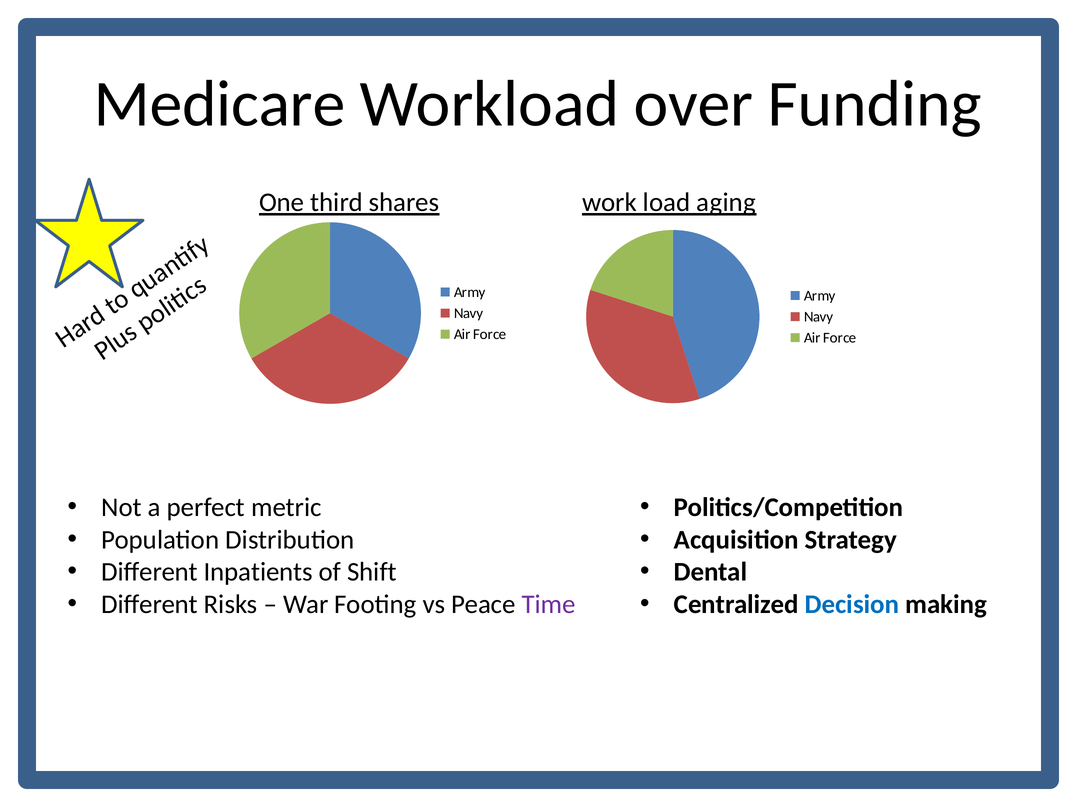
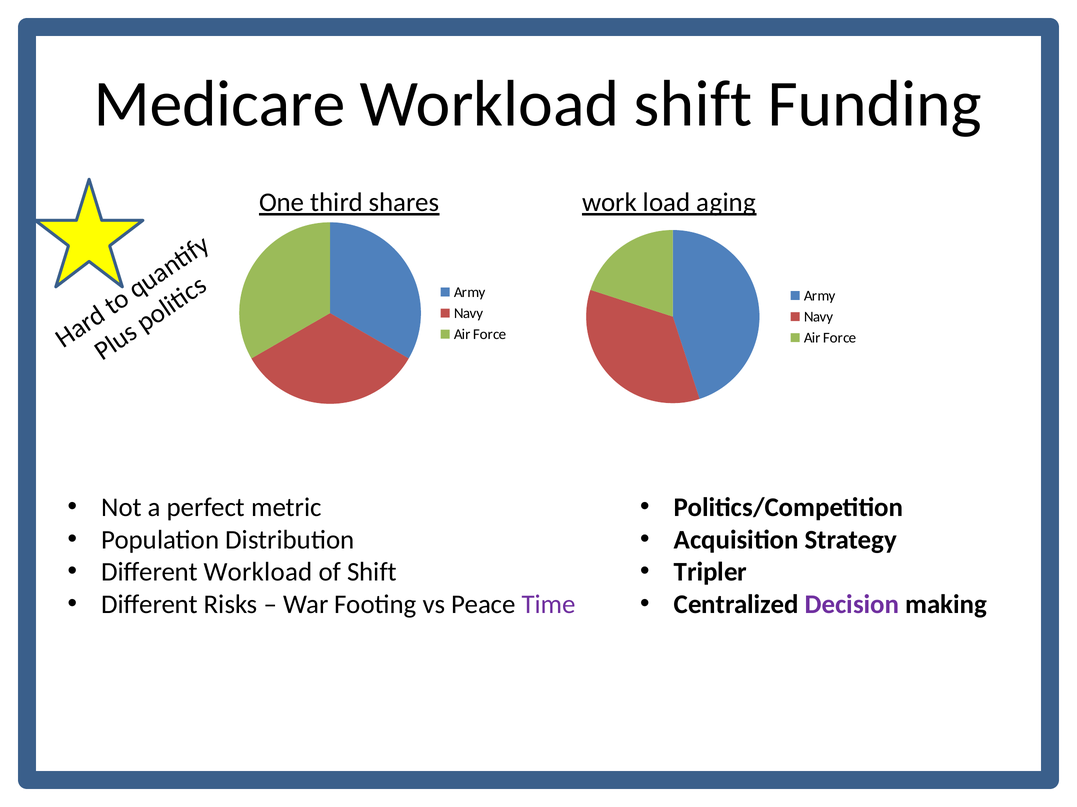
Workload over: over -> shift (693, 104)
Different Inpatients: Inpatients -> Workload (258, 573)
Dental: Dental -> Tripler (710, 573)
Decision colour: blue -> purple (852, 605)
